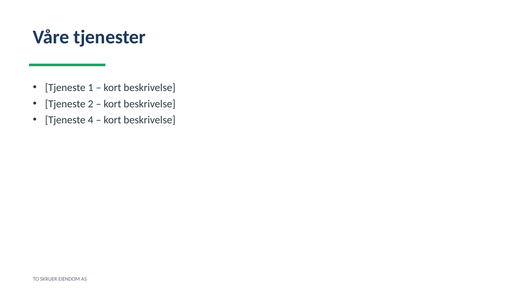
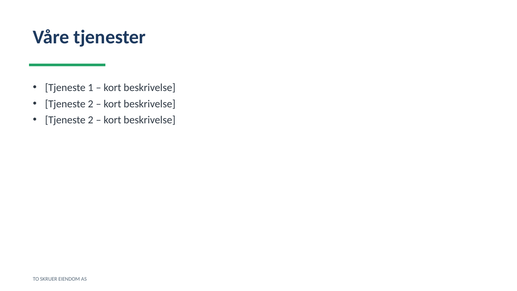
4: 4 -> 2 (91, 120)
